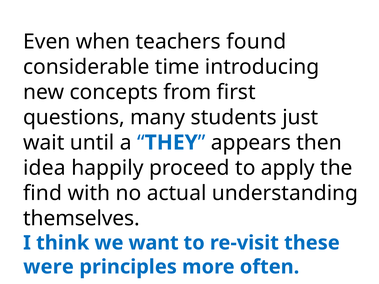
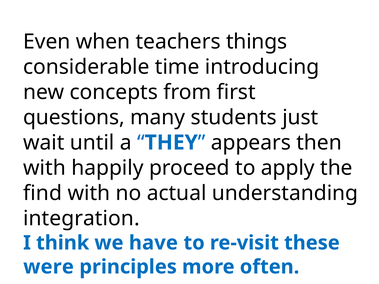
found: found -> things (257, 42)
idea: idea -> with (45, 168)
themselves: themselves -> integration (81, 219)
want: want -> have (153, 243)
